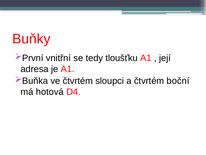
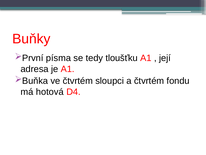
vnitřní: vnitřní -> písma (58, 58)
boční: boční -> fondu (178, 81)
